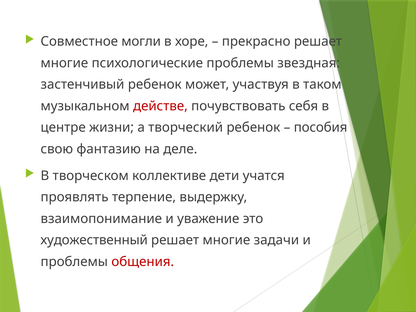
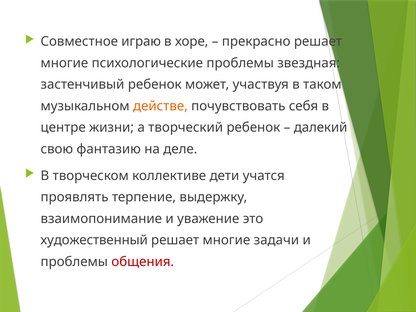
могли: могли -> играю (141, 42)
действе colour: red -> orange (160, 106)
пособия: пособия -> далекий (321, 128)
